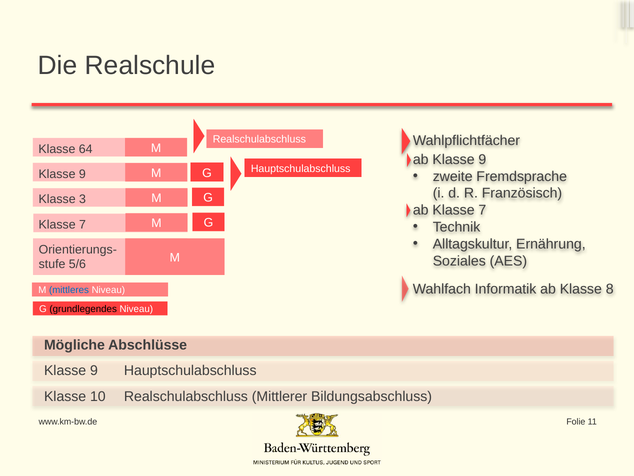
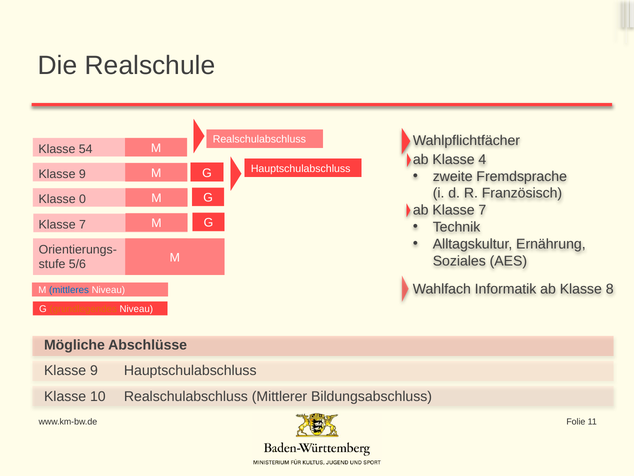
64: 64 -> 54 (86, 149)
ab Klasse 9: 9 -> 4 (482, 159)
3: 3 -> 0 (82, 199)
grundlegendes colour: black -> orange (83, 309)
